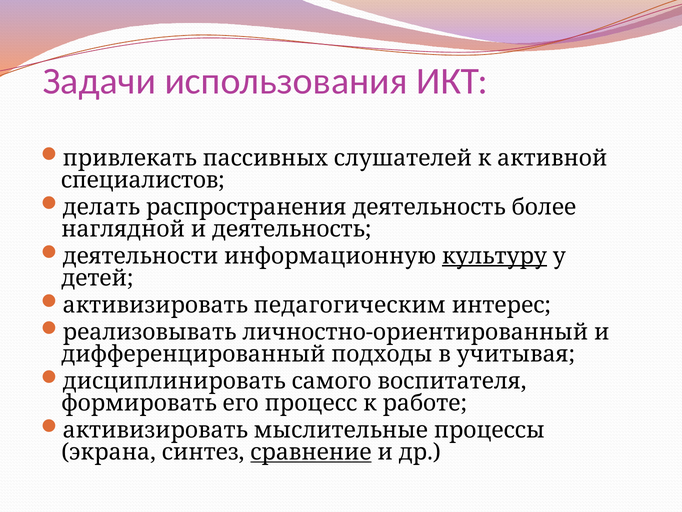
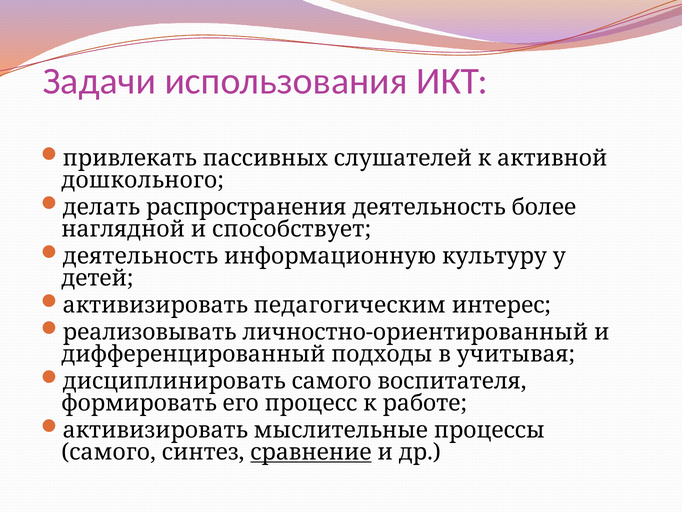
специалистов: специалистов -> дошкольного (143, 180)
и деятельность: деятельность -> способствует (292, 229)
деятельности: деятельности -> деятельность (140, 256)
культуру underline: present -> none (494, 256)
экрана: экрана -> самого (109, 452)
